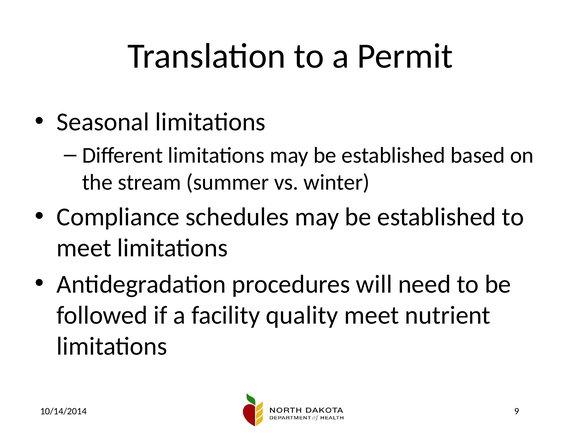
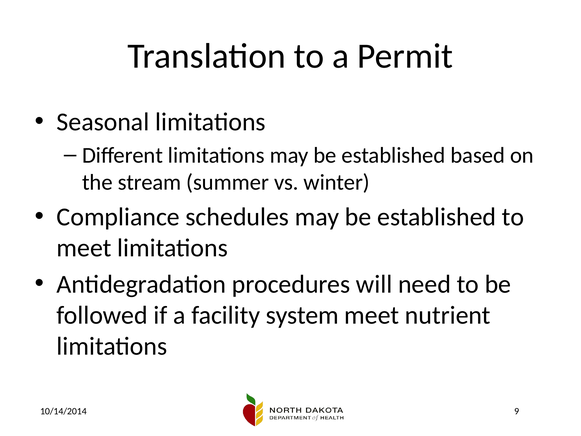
quality: quality -> system (302, 315)
